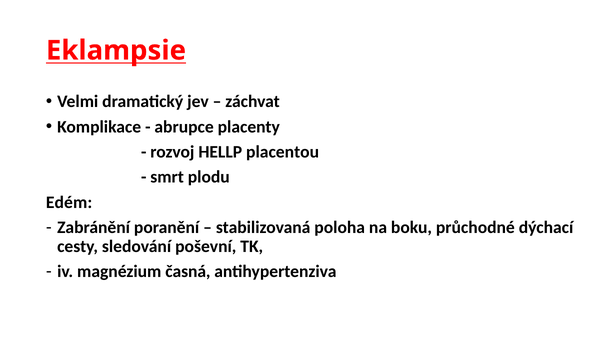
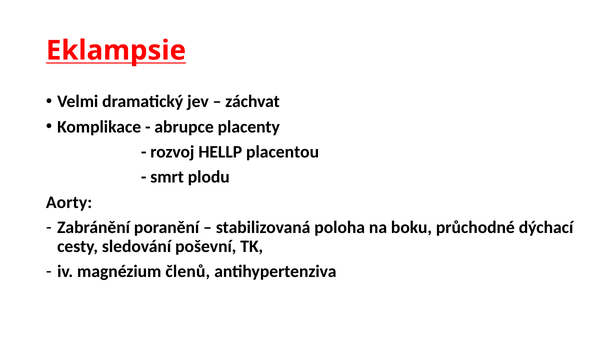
Edém: Edém -> Aorty (69, 203)
časná: časná -> členů (188, 272)
